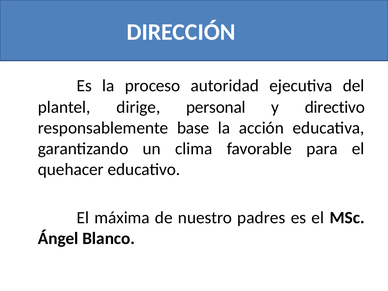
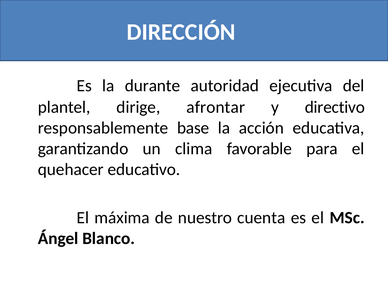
proceso: proceso -> durante (153, 86)
personal: personal -> afrontar (216, 107)
padres: padres -> cuenta (261, 218)
